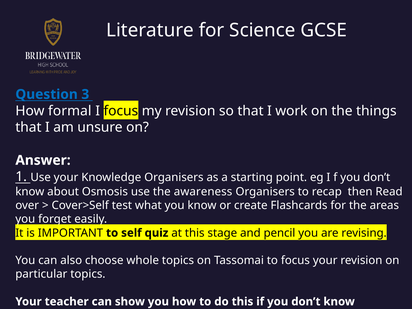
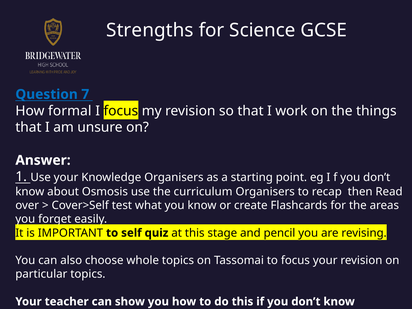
Literature: Literature -> Strengths (150, 30)
3: 3 -> 7 (85, 94)
awareness: awareness -> curriculum (203, 192)
